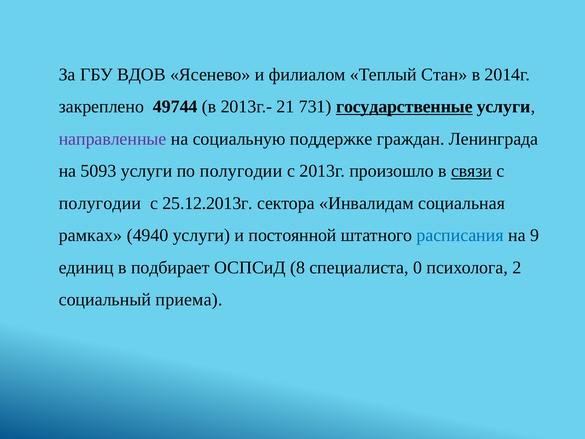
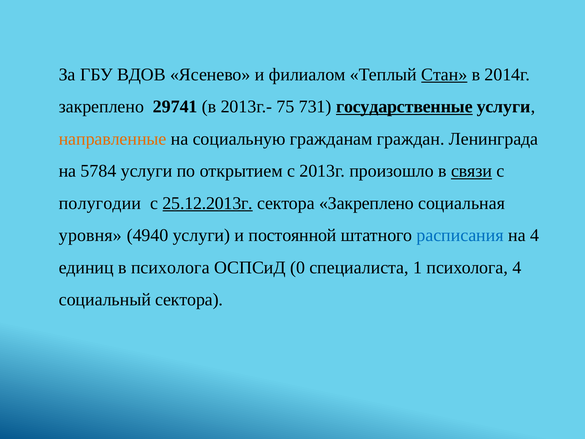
Стан underline: none -> present (444, 75)
49744: 49744 -> 29741 (175, 107)
21: 21 -> 75 (285, 107)
направленные colour: purple -> orange (113, 139)
поддержке: поддержке -> гражданам (331, 139)
5093: 5093 -> 5784 (98, 171)
по полугодии: полугодии -> открытием (241, 171)
25.12.2013г underline: none -> present (208, 203)
сектора Инвалидам: Инвалидам -> Закреплено (367, 203)
рамках: рамках -> уровня (90, 235)
на 9: 9 -> 4 (535, 235)
в подбирает: подбирает -> психолога (170, 267)
8: 8 -> 0 (298, 267)
0: 0 -> 1 (418, 267)
психолога 2: 2 -> 4 (517, 267)
социальный приема: приема -> сектора (189, 300)
